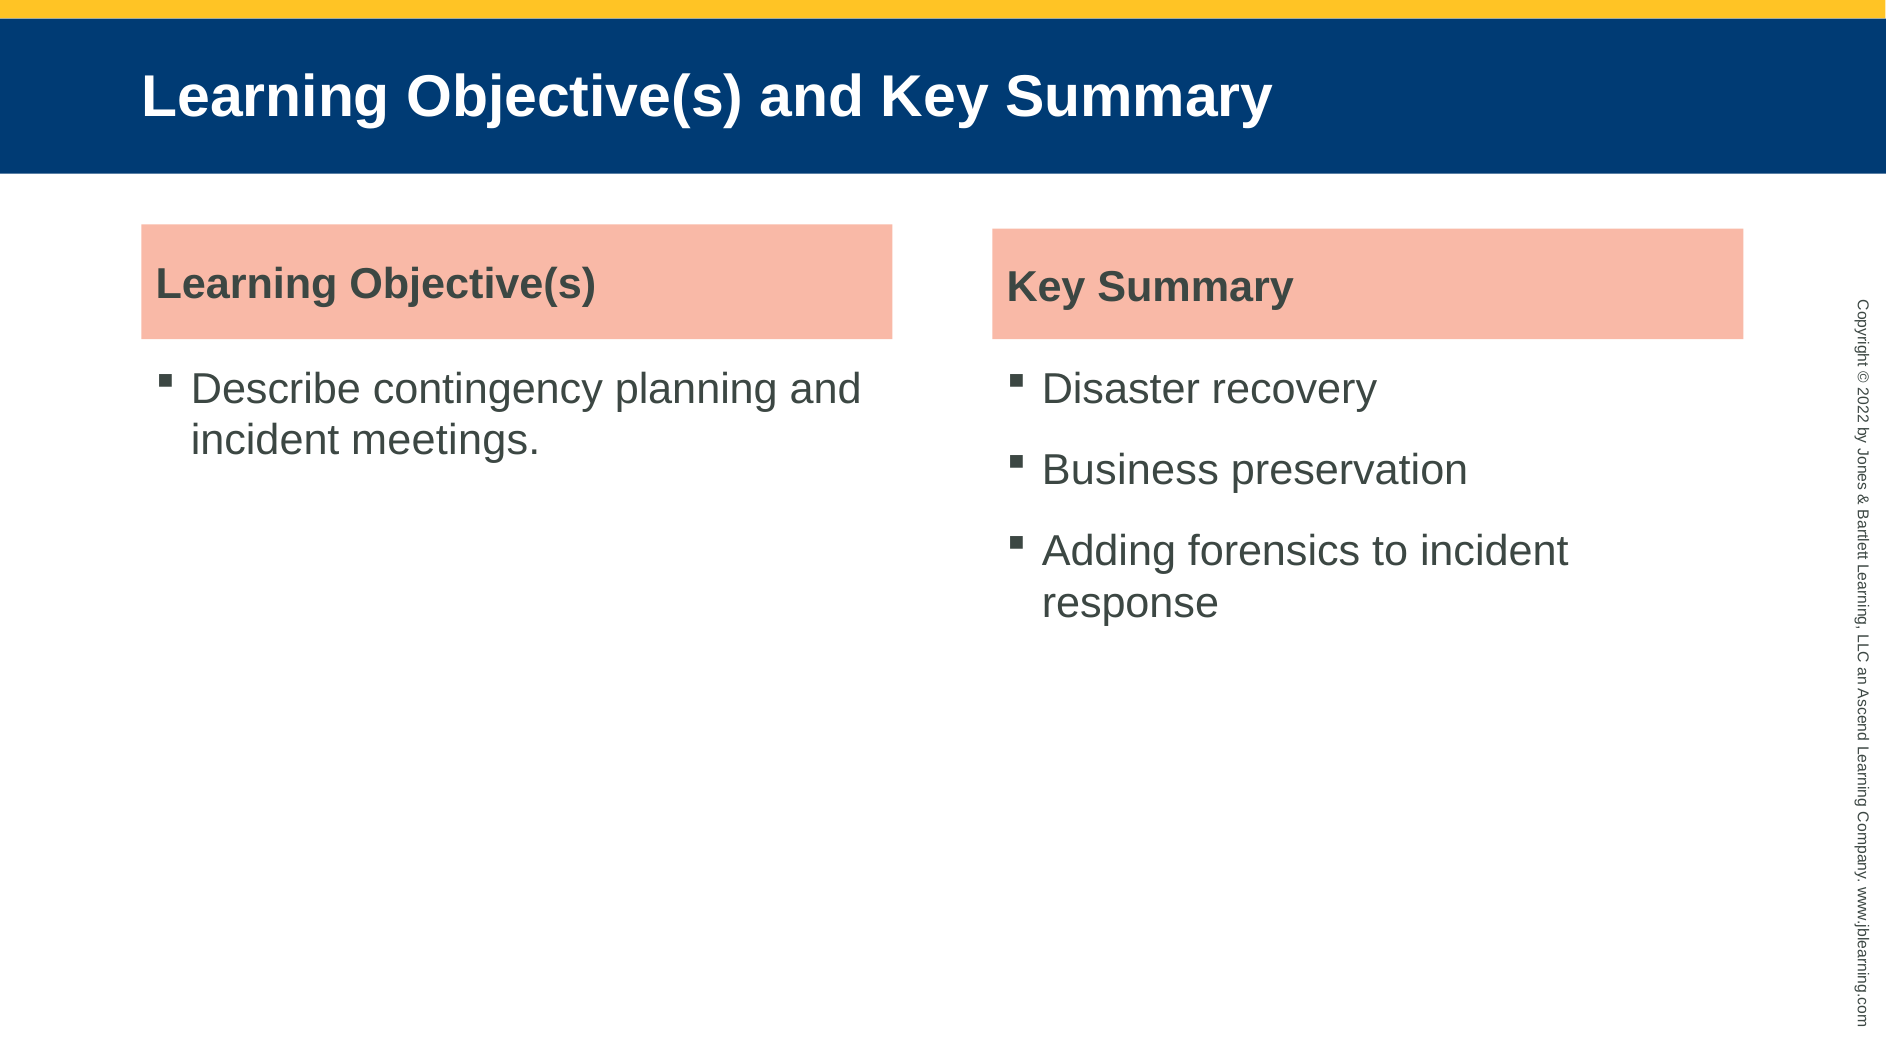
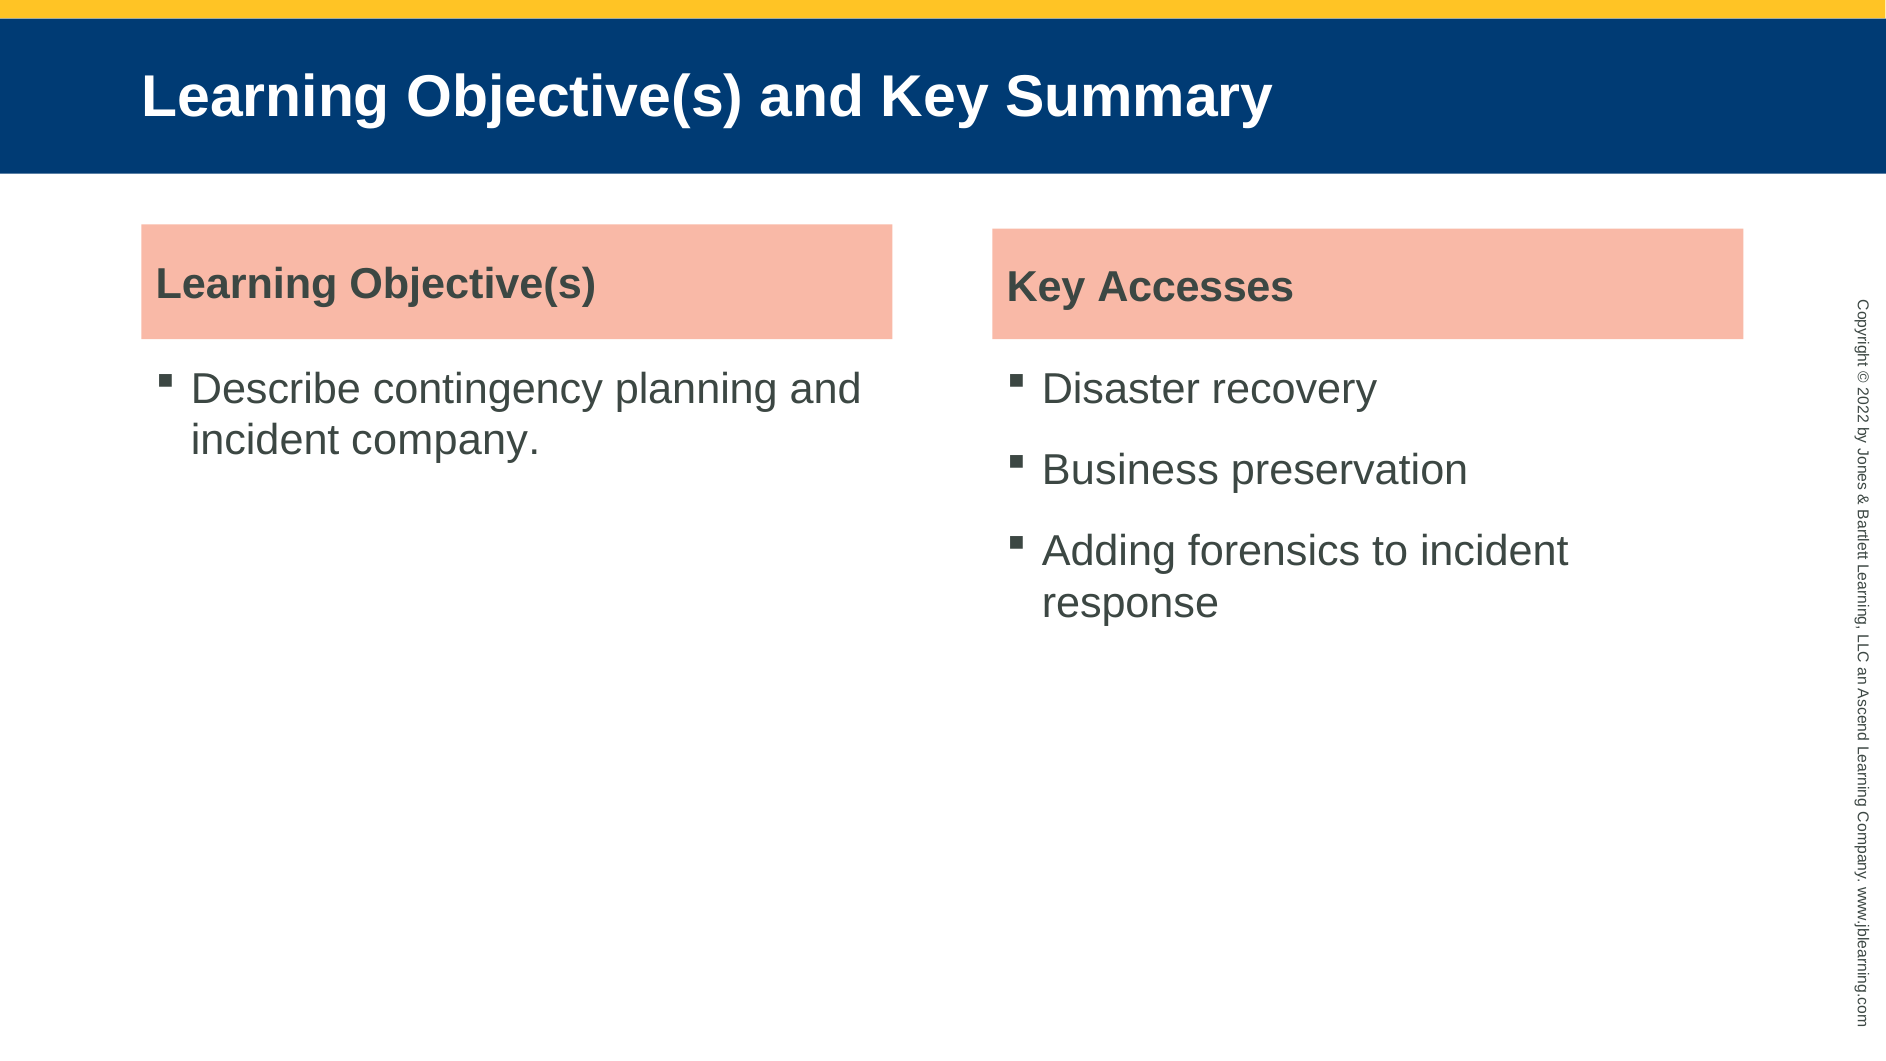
Objective(s Key Summary: Summary -> Accesses (1196, 287)
meetings: meetings -> company (446, 441)
